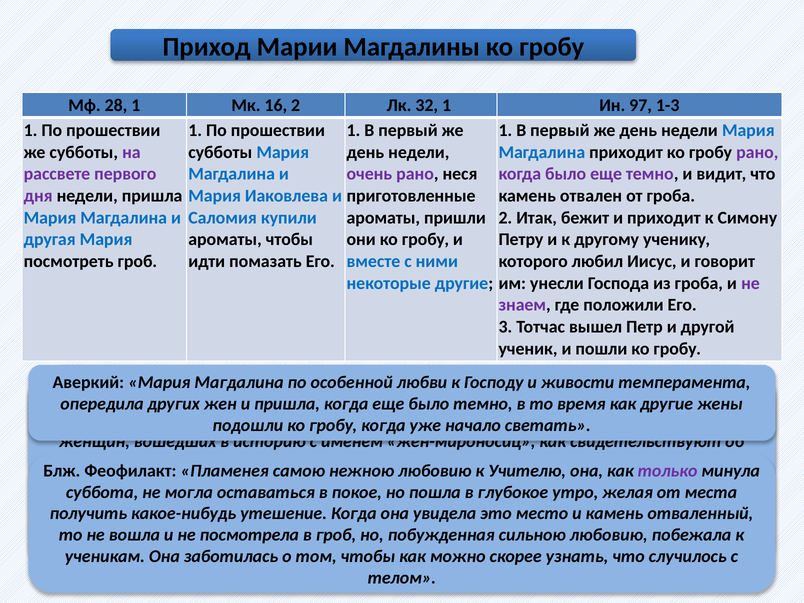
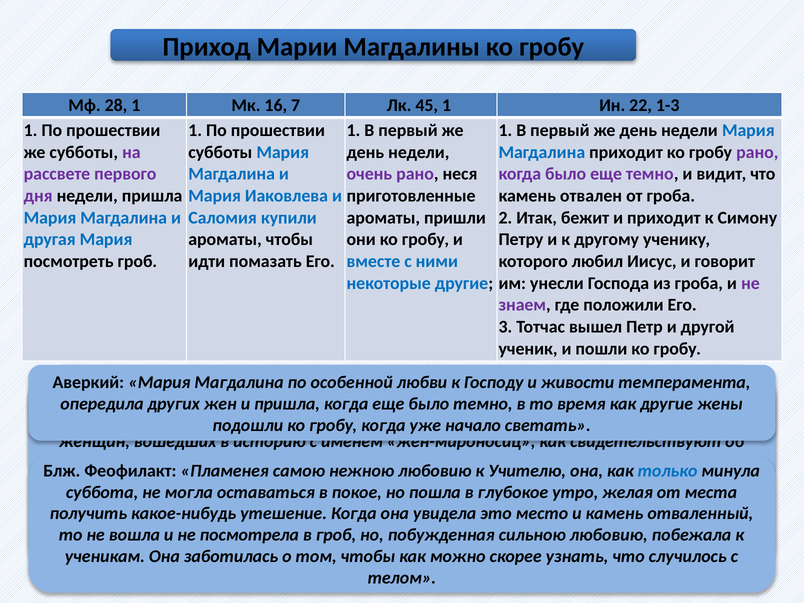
16 2: 2 -> 7 (296, 105)
32: 32 -> 45 (427, 105)
97: 97 -> 22 (641, 105)
только colour: purple -> blue (668, 471)
